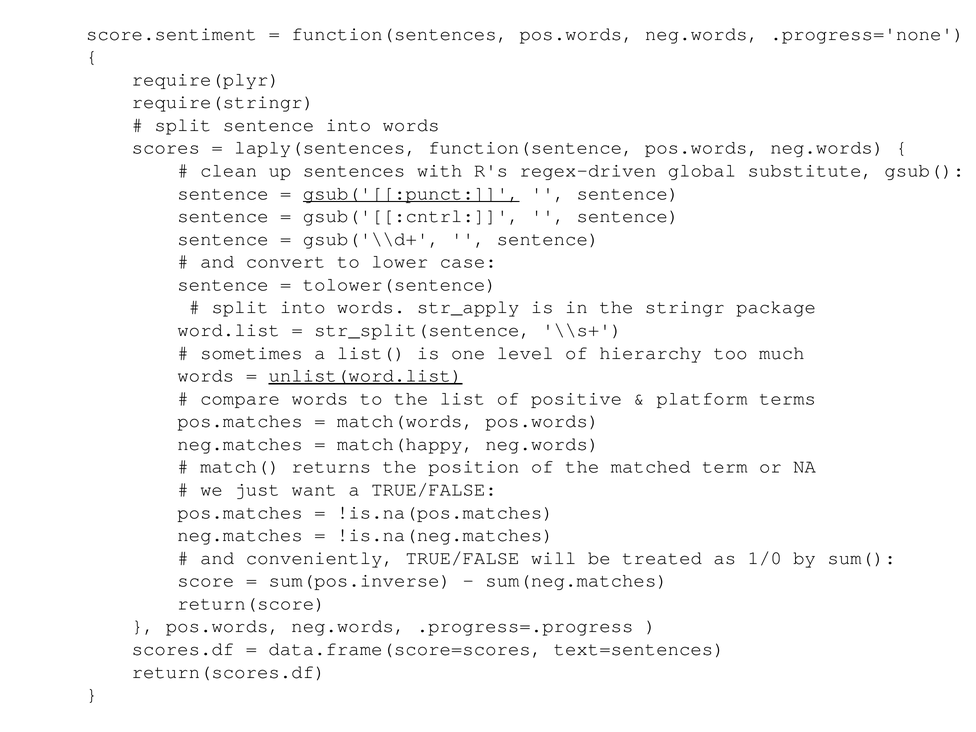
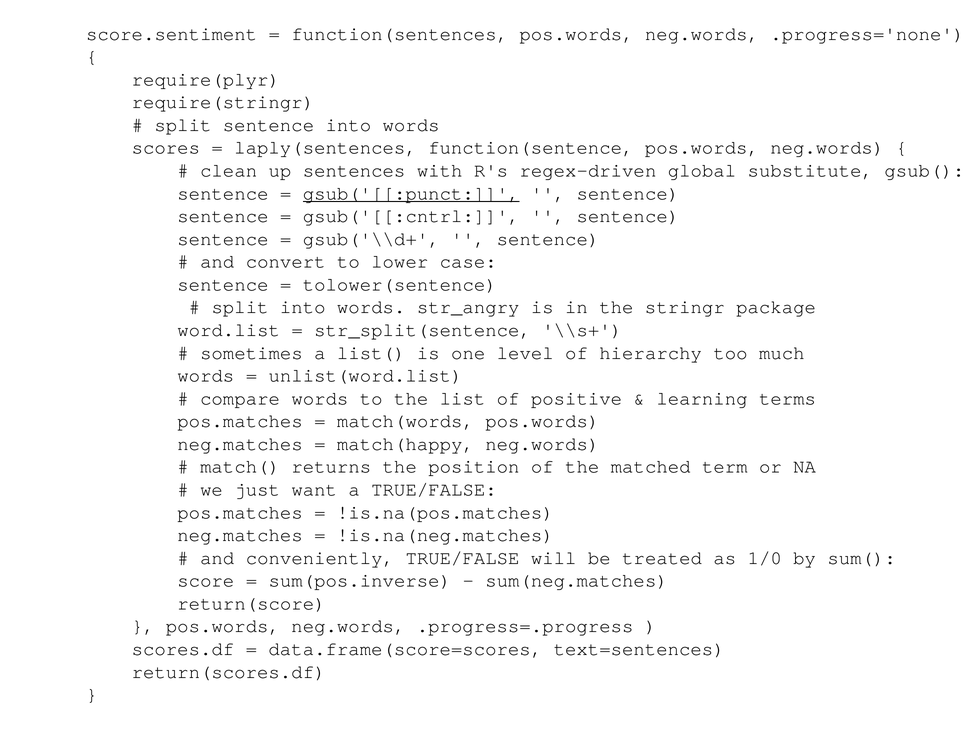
str_apply: str_apply -> str_angry (468, 307)
unlist(word.list underline: present -> none (365, 376)
platform: platform -> learning (702, 398)
